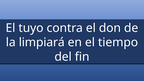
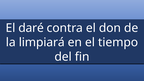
tuyo: tuyo -> daré (31, 28)
